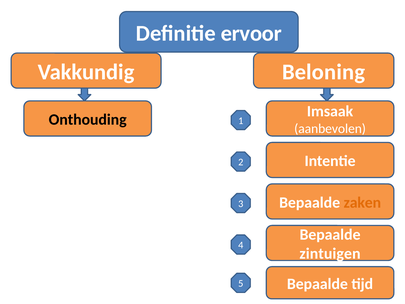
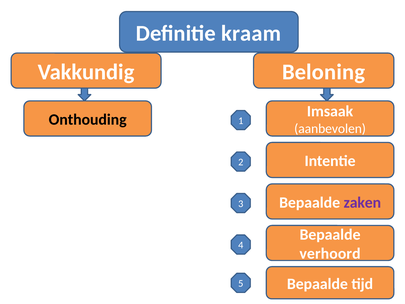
ervoor: ervoor -> kraam (251, 33)
zaken colour: orange -> purple (362, 202)
zintuigen: zintuigen -> verhoord (330, 253)
